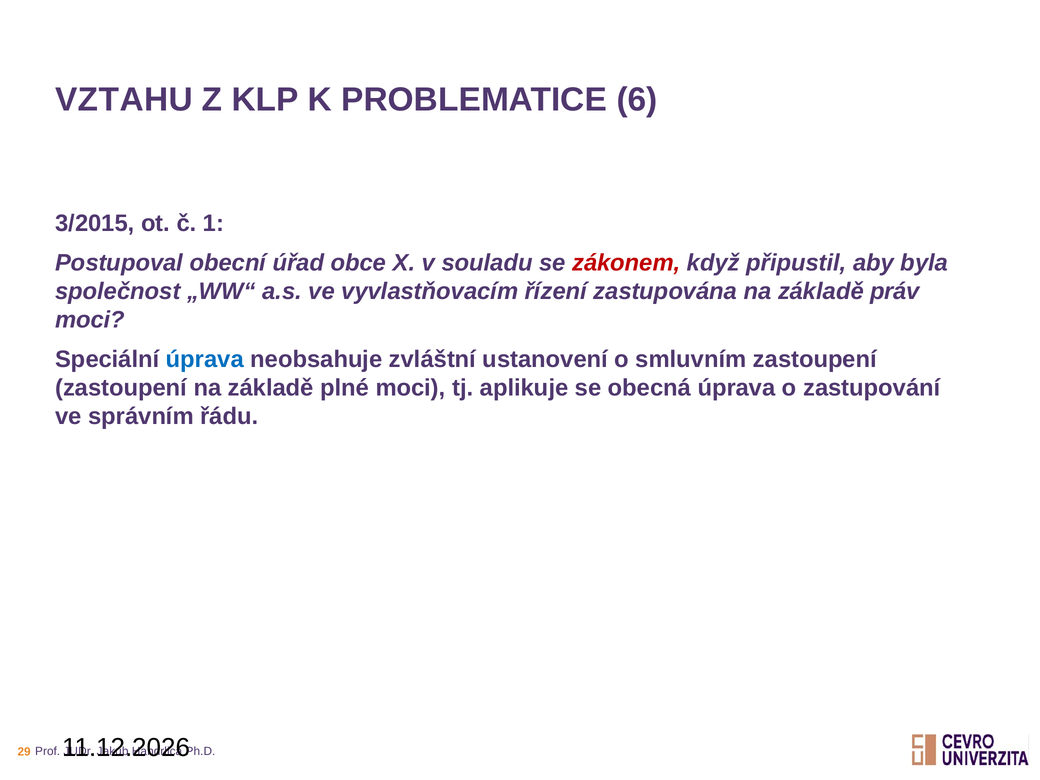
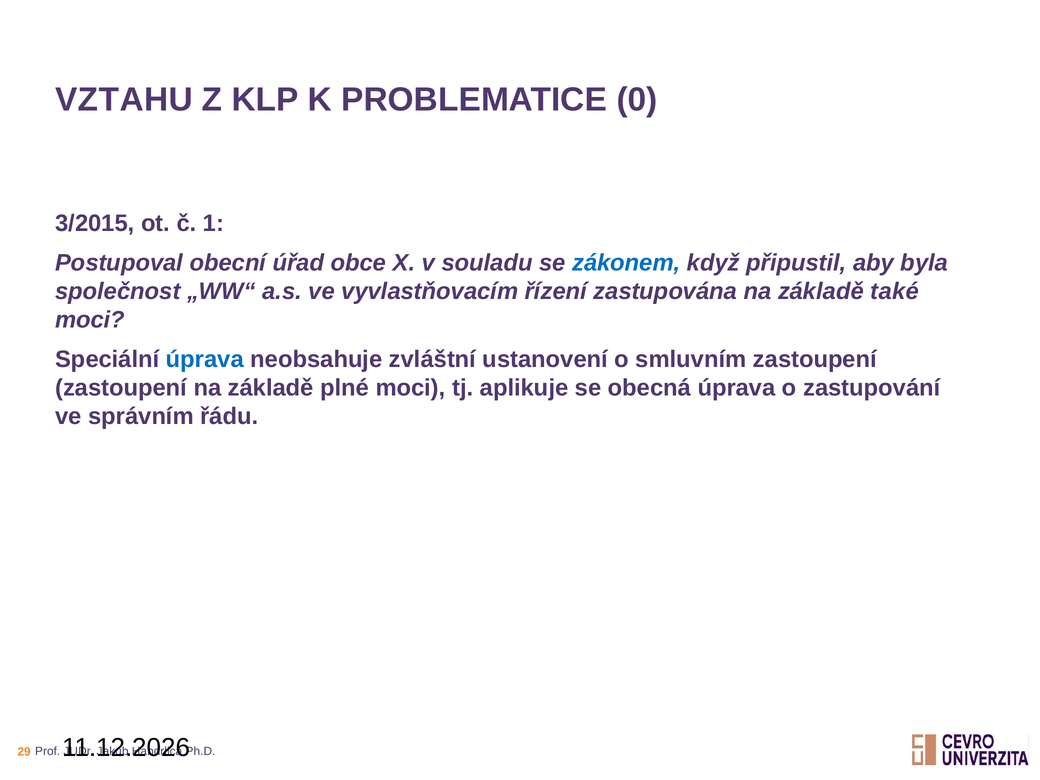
6: 6 -> 0 (637, 100)
zákonem colour: red -> blue (626, 263)
práv: práv -> také (895, 291)
